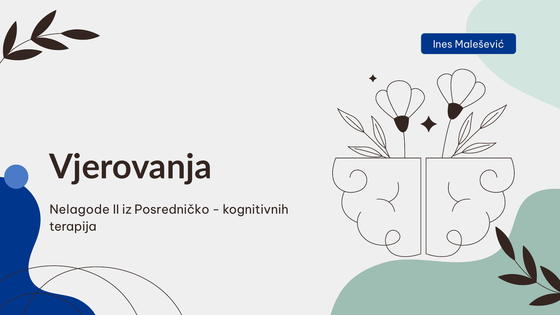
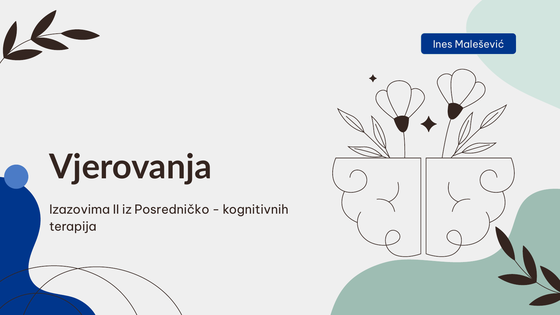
Nelagode: Nelagode -> Izazovima (80, 210)
